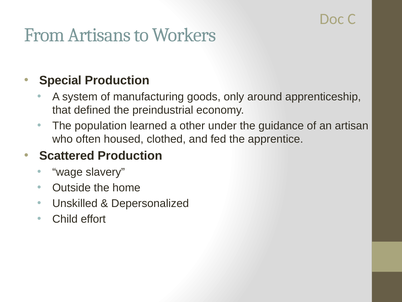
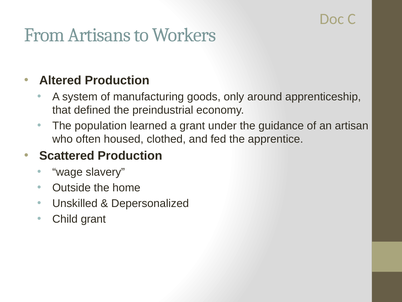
Special: Special -> Altered (60, 80)
a other: other -> grant (192, 126)
Child effort: effort -> grant (93, 219)
